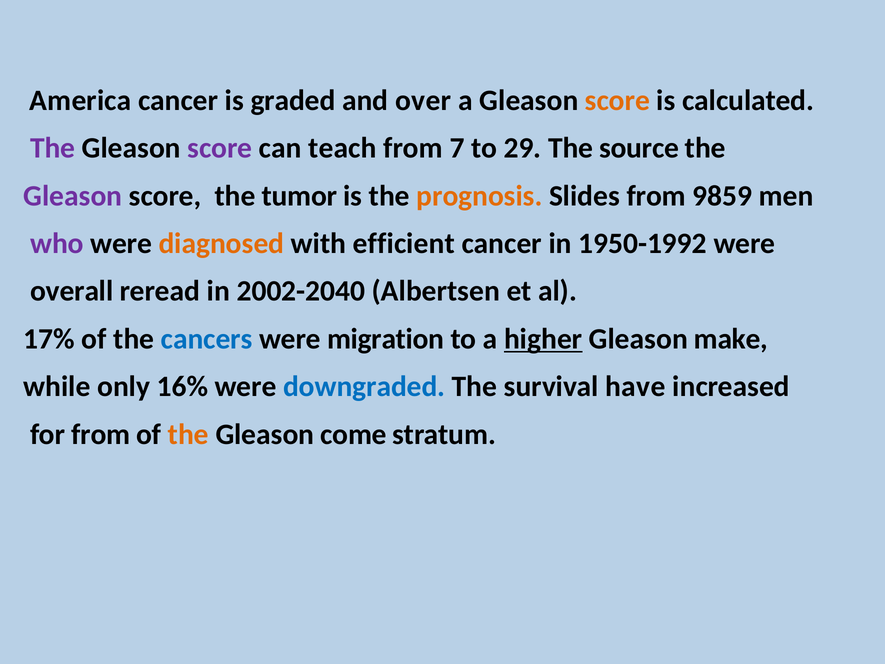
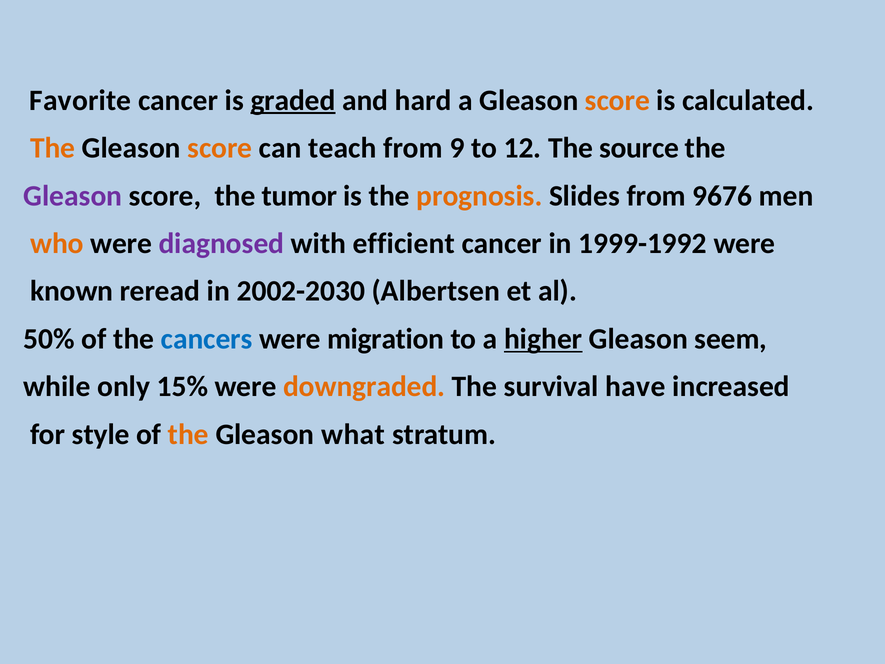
America: America -> Favorite (80, 100)
graded underline: none -> present (293, 100)
over: over -> hard (423, 100)
The colour: purple -> orange (53, 148)
score colour: purple -> orange (220, 148)
7: 7 -> 9 (457, 148)
29: 29 -> 12 (522, 148)
9859: 9859 -> 9676 (722, 196)
who colour: purple -> orange (57, 243)
diagnosed colour: orange -> purple (221, 243)
1950-1992: 1950-1992 -> 1999-1992 (643, 243)
overall: overall -> known (72, 291)
2002-2040: 2002-2040 -> 2002-2030 (301, 291)
17%: 17% -> 50% (49, 339)
make: make -> seem (731, 339)
16%: 16% -> 15% (182, 387)
downgraded colour: blue -> orange (364, 387)
for from: from -> style (101, 434)
come: come -> what (353, 434)
